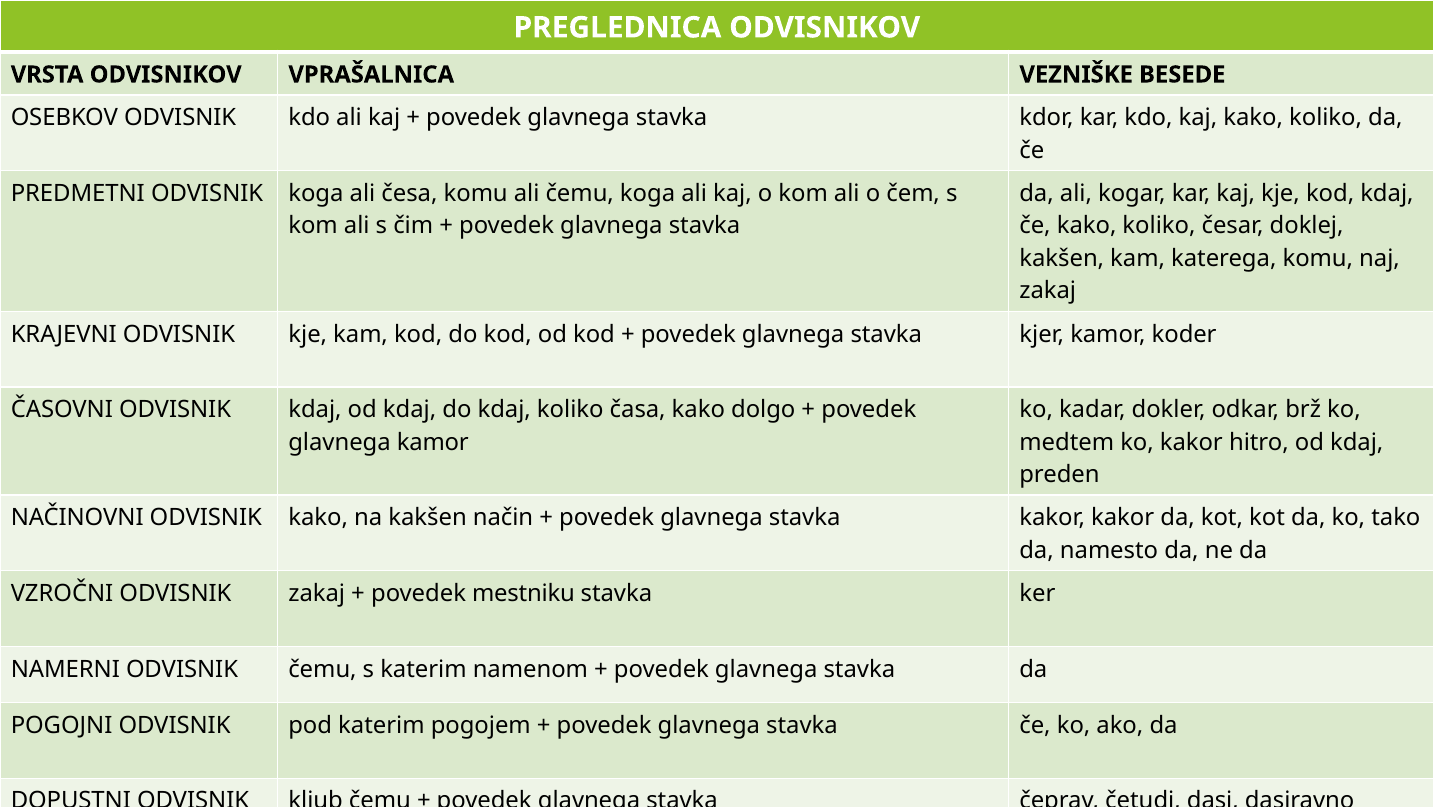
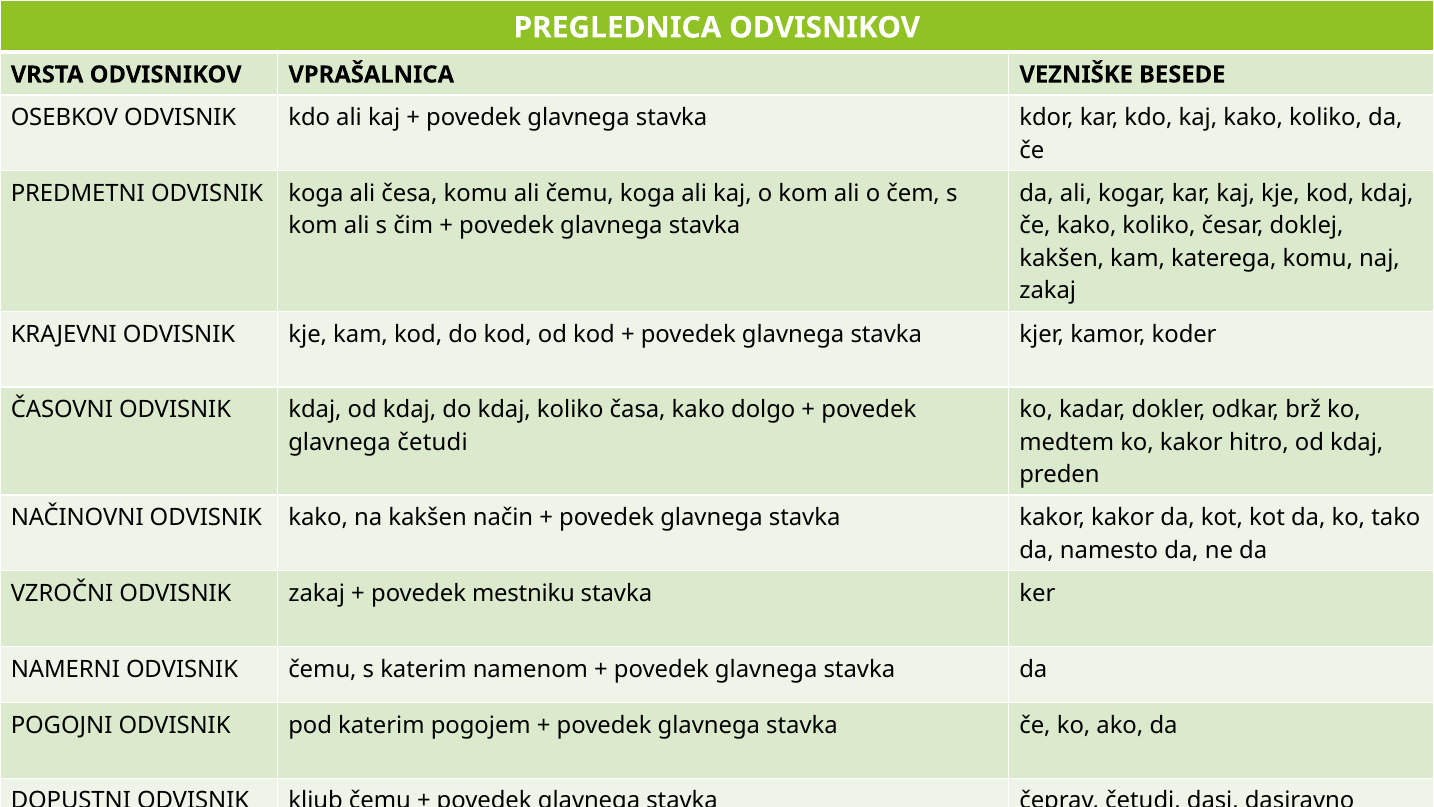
glavnega kamor: kamor -> četudi (433, 442)
